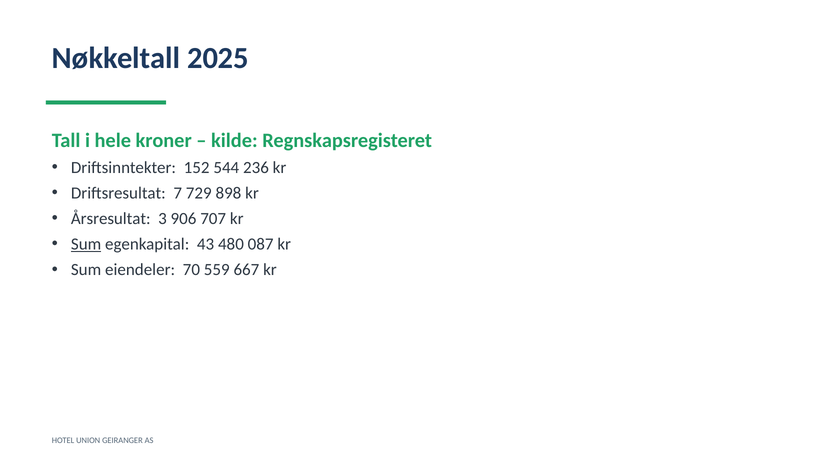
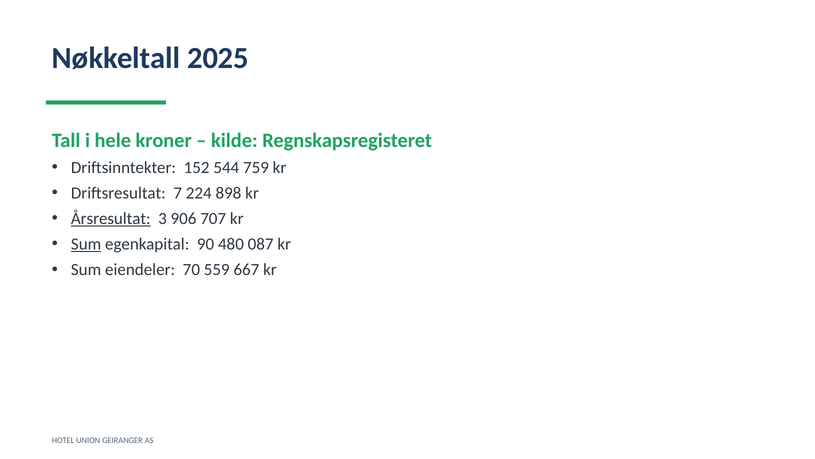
236: 236 -> 759 (256, 168)
729: 729 -> 224 (199, 193)
Årsresultat underline: none -> present (111, 219)
43: 43 -> 90 (206, 244)
